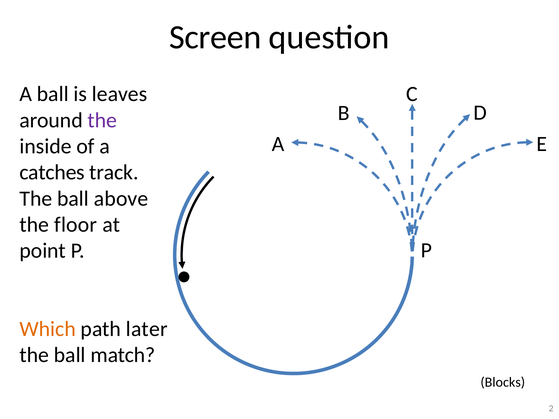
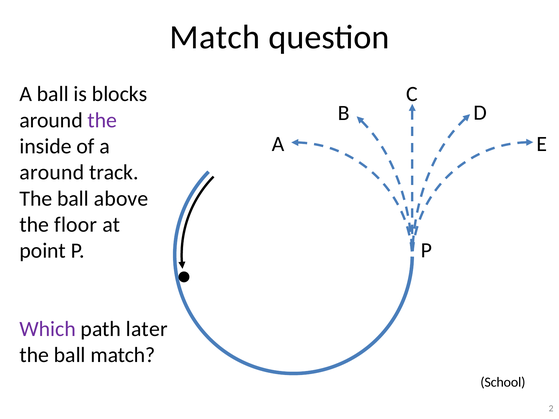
Screen: Screen -> Match (215, 37)
leaves: leaves -> blocks (120, 94)
catches: catches -> around (52, 173)
Which colour: orange -> purple (48, 329)
Blocks: Blocks -> School (503, 382)
